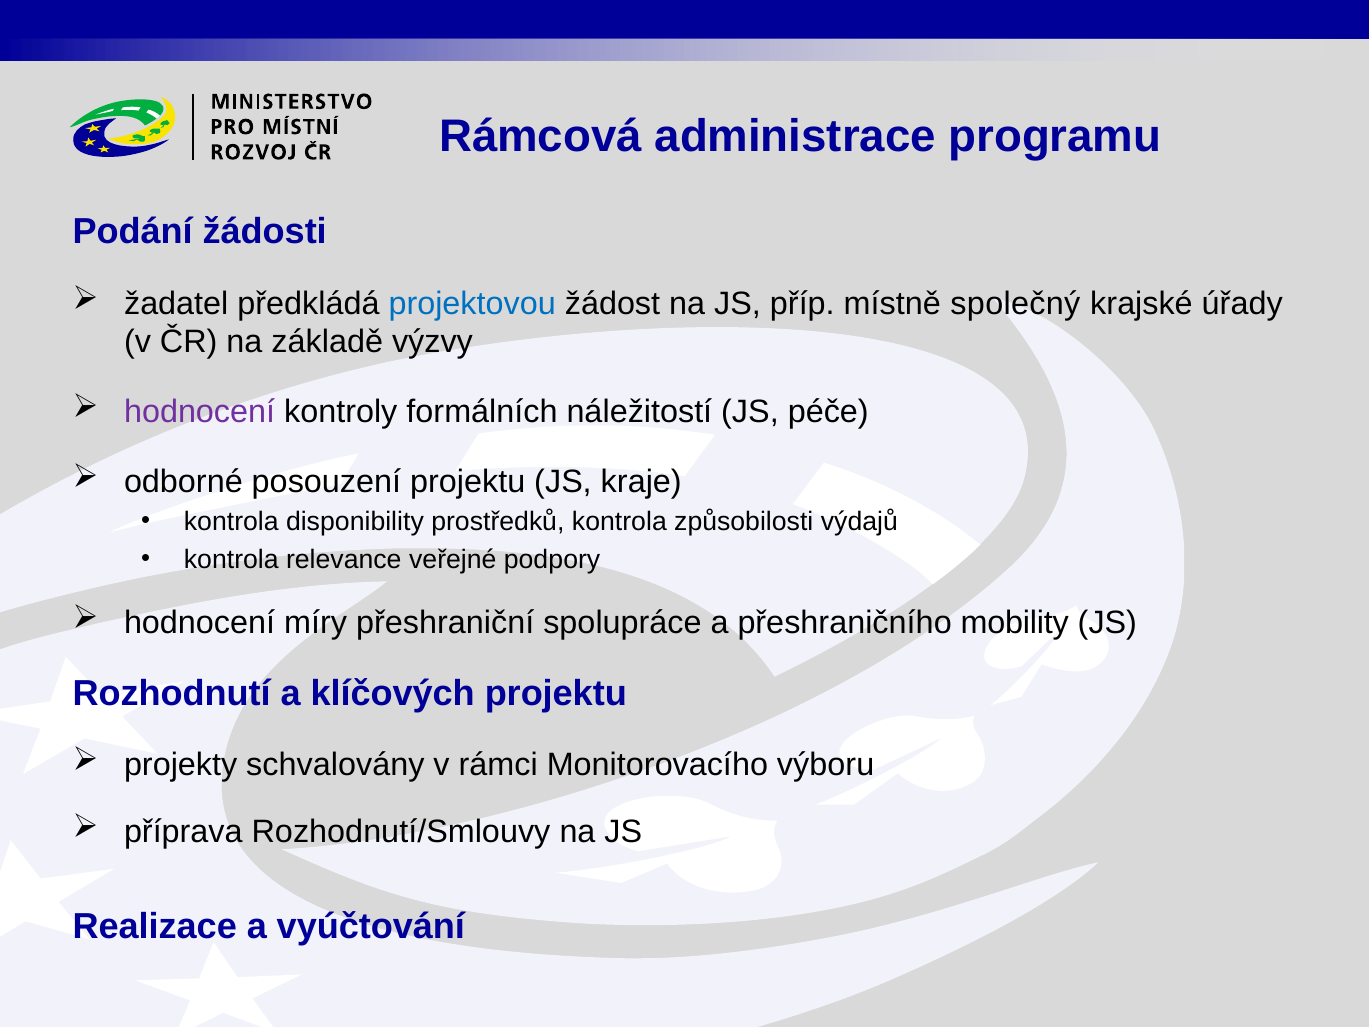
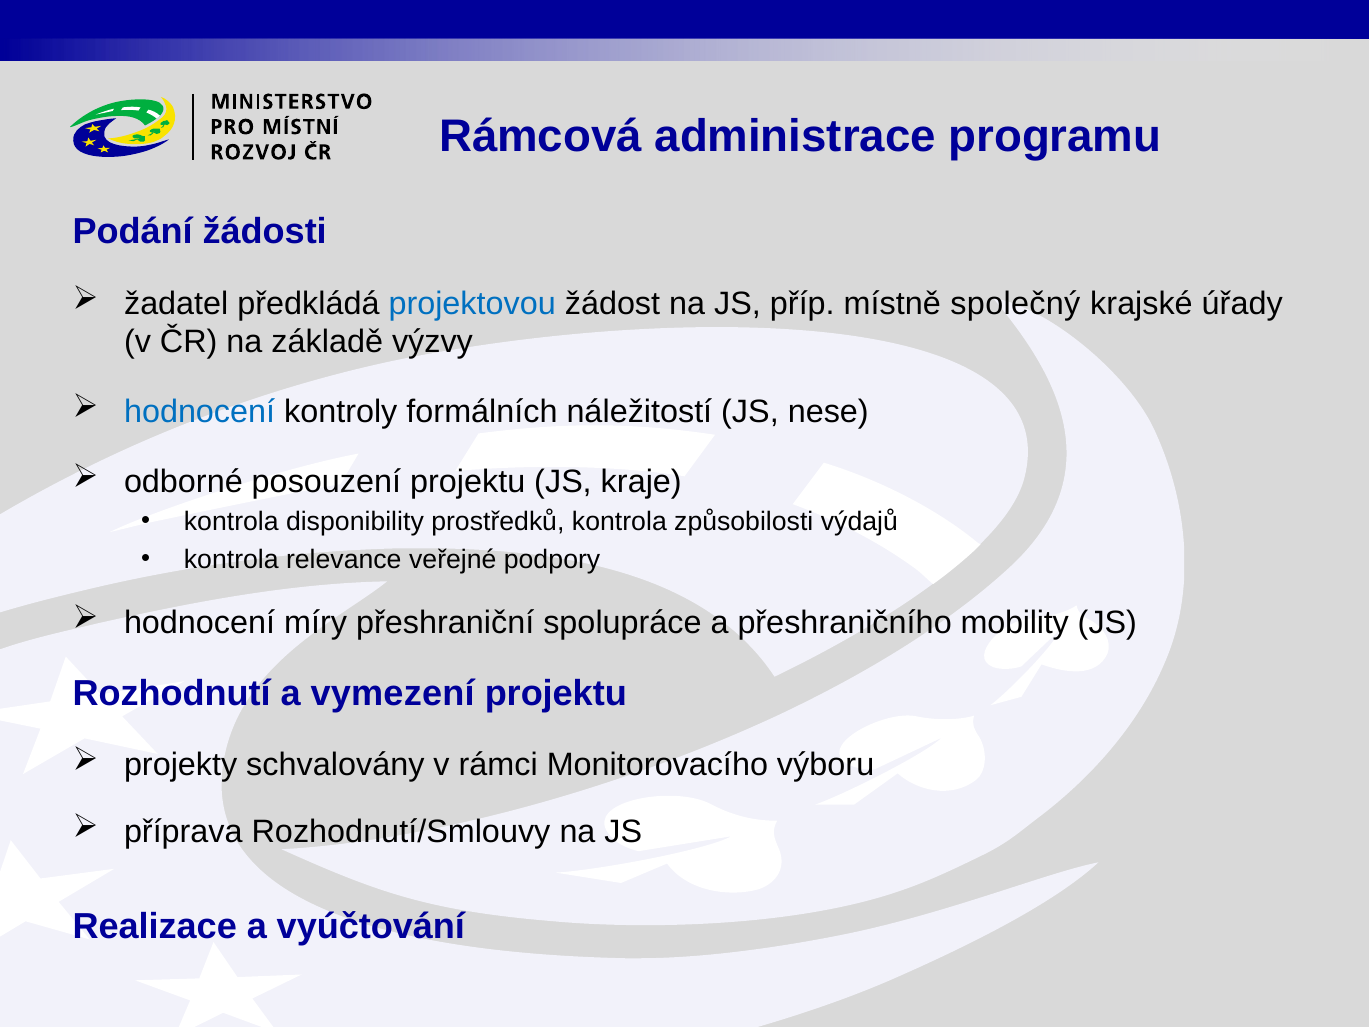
hodnocení colour: purple -> blue (200, 412)
péče: péče -> nese (828, 412)
klíčových: klíčových -> vymezení (393, 693)
